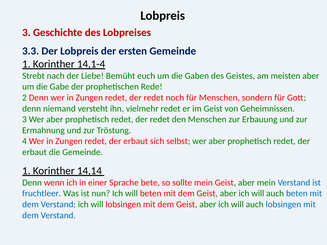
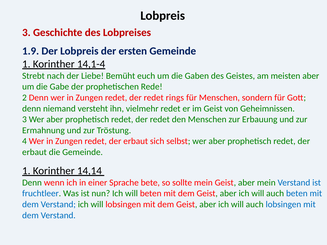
3.3: 3.3 -> 1.9 (31, 51)
noch: noch -> rings (175, 98)
